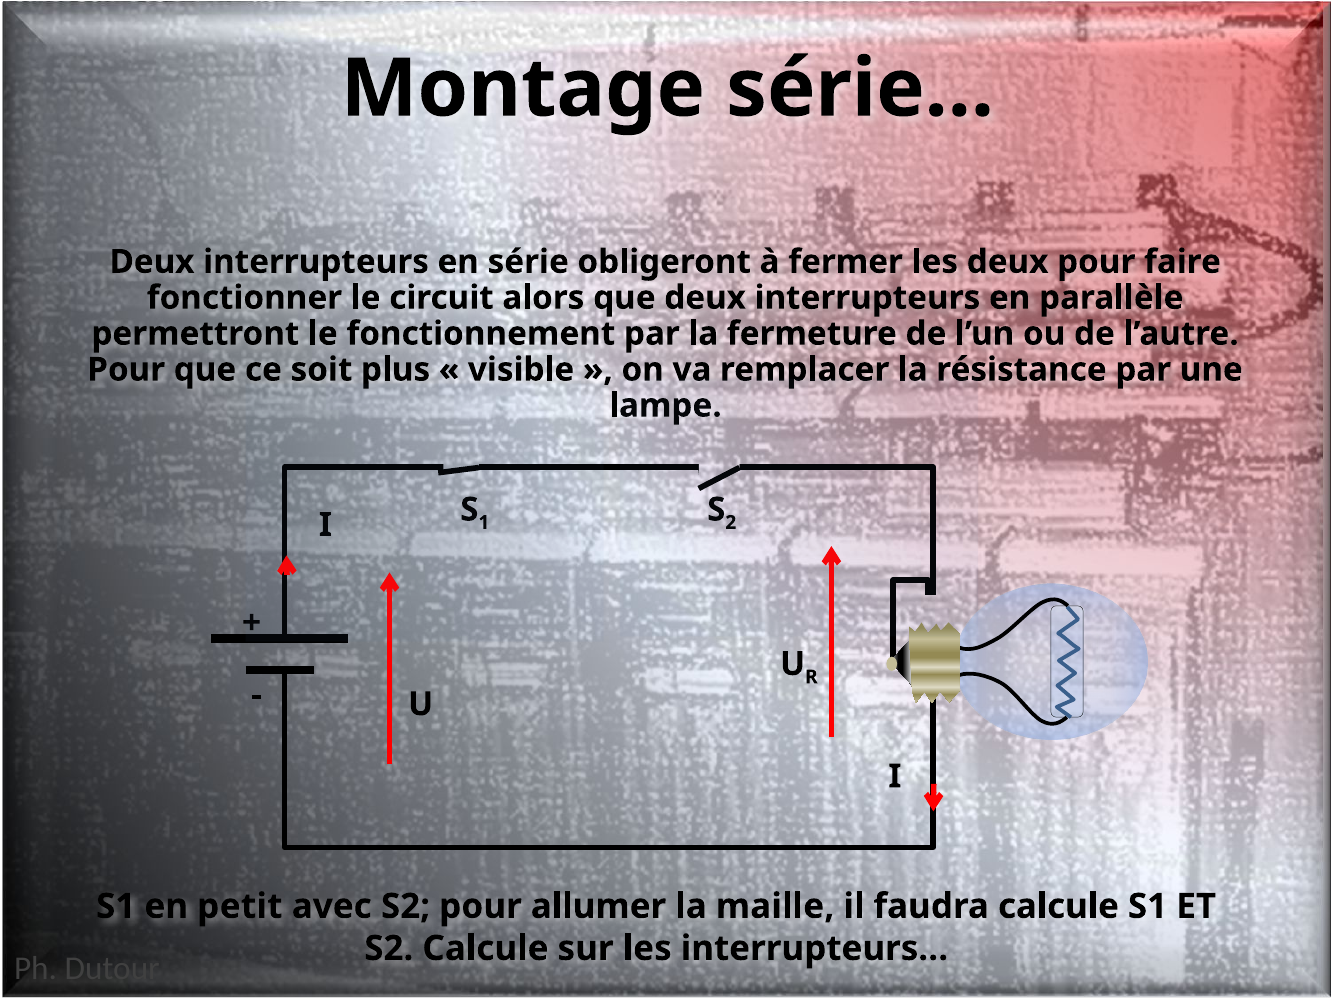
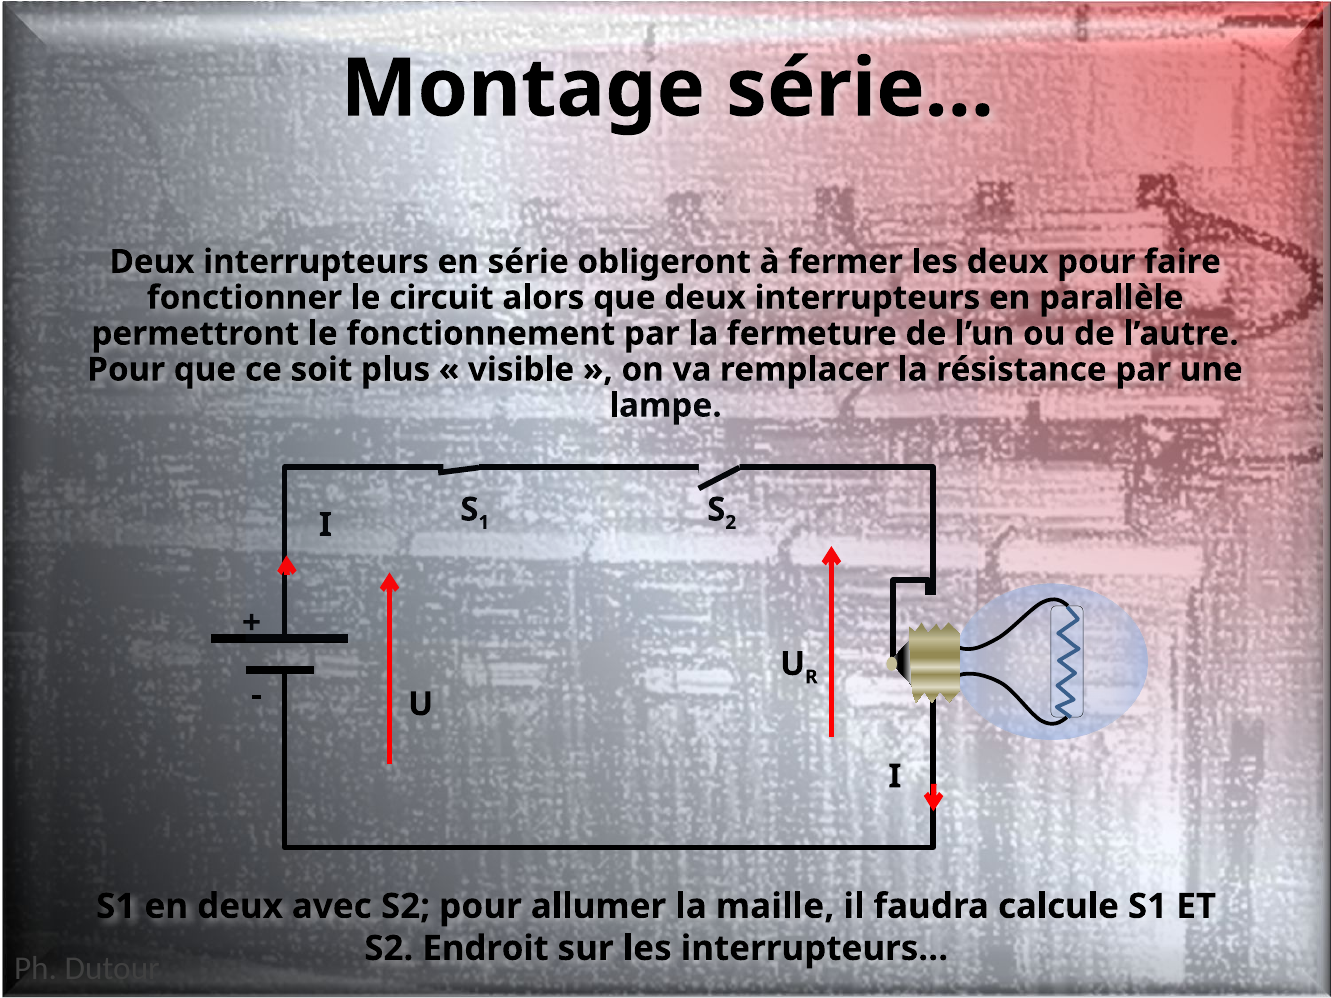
en petit: petit -> deux (240, 907)
S2 Calcule: Calcule -> Endroit (486, 949)
